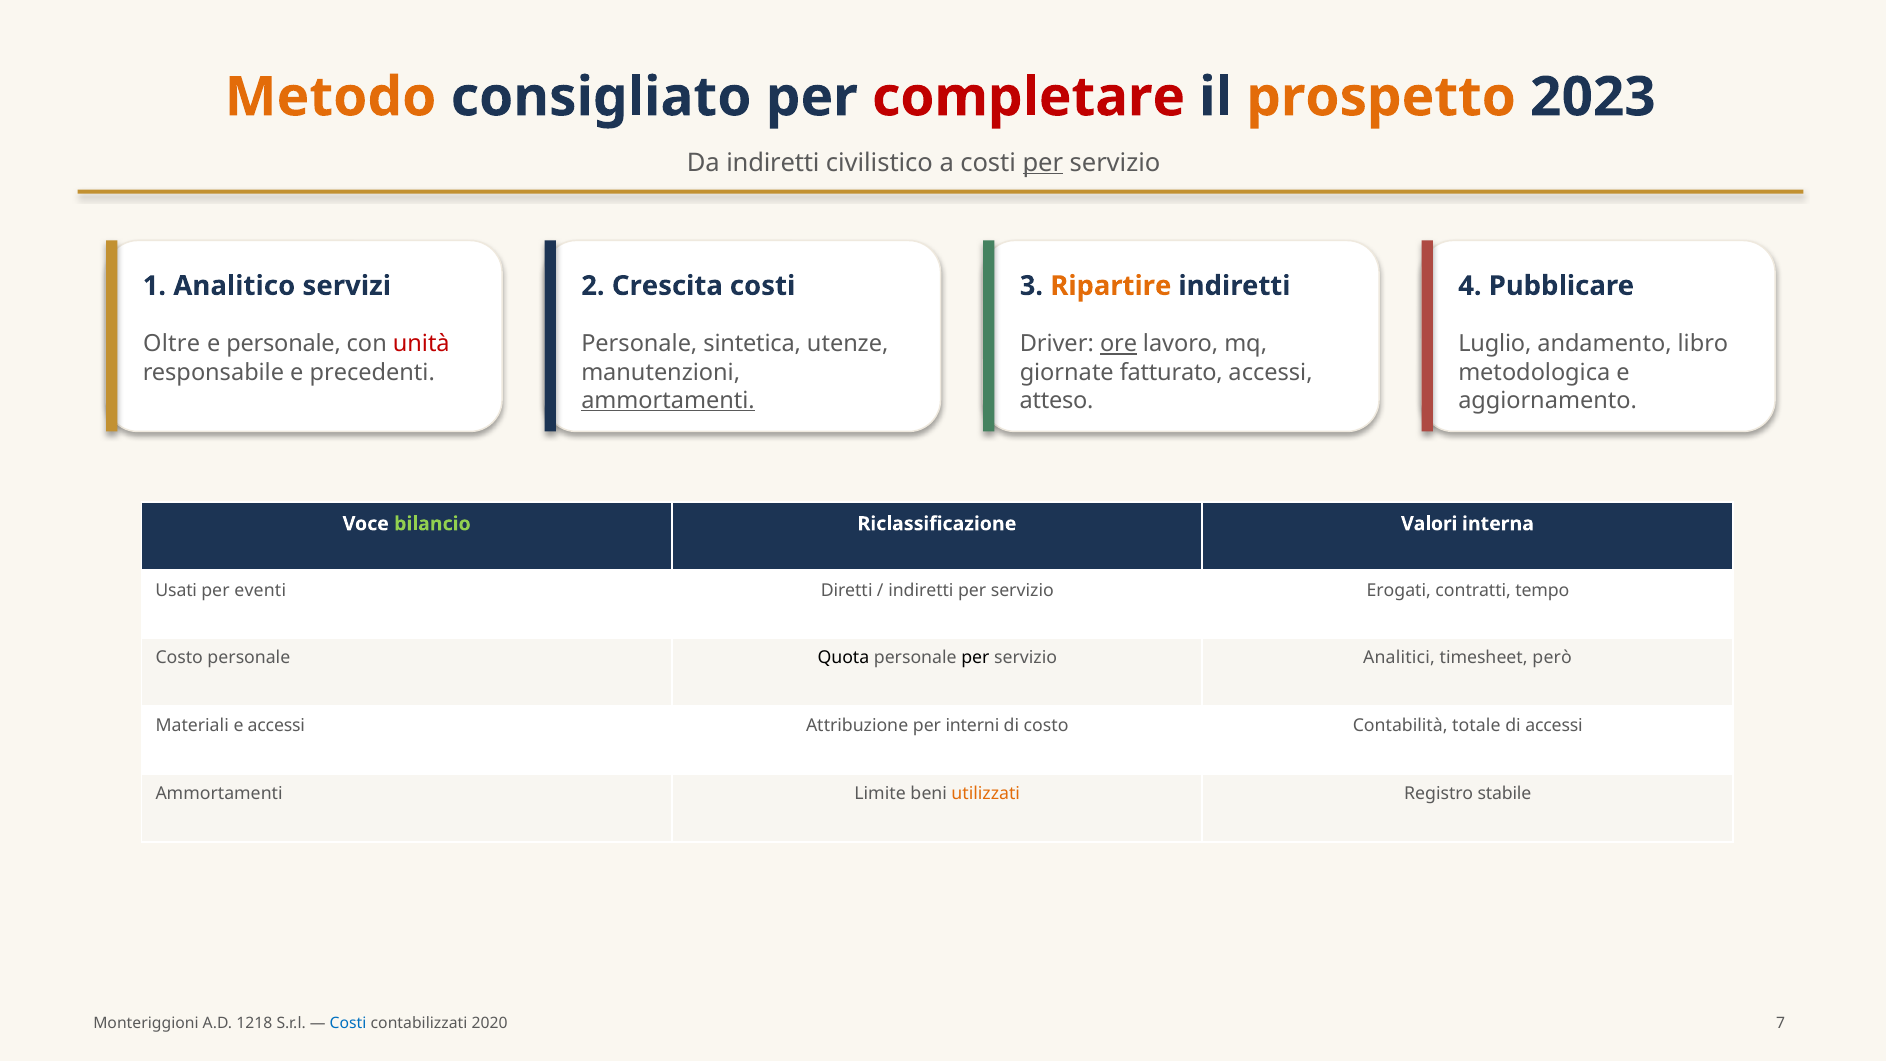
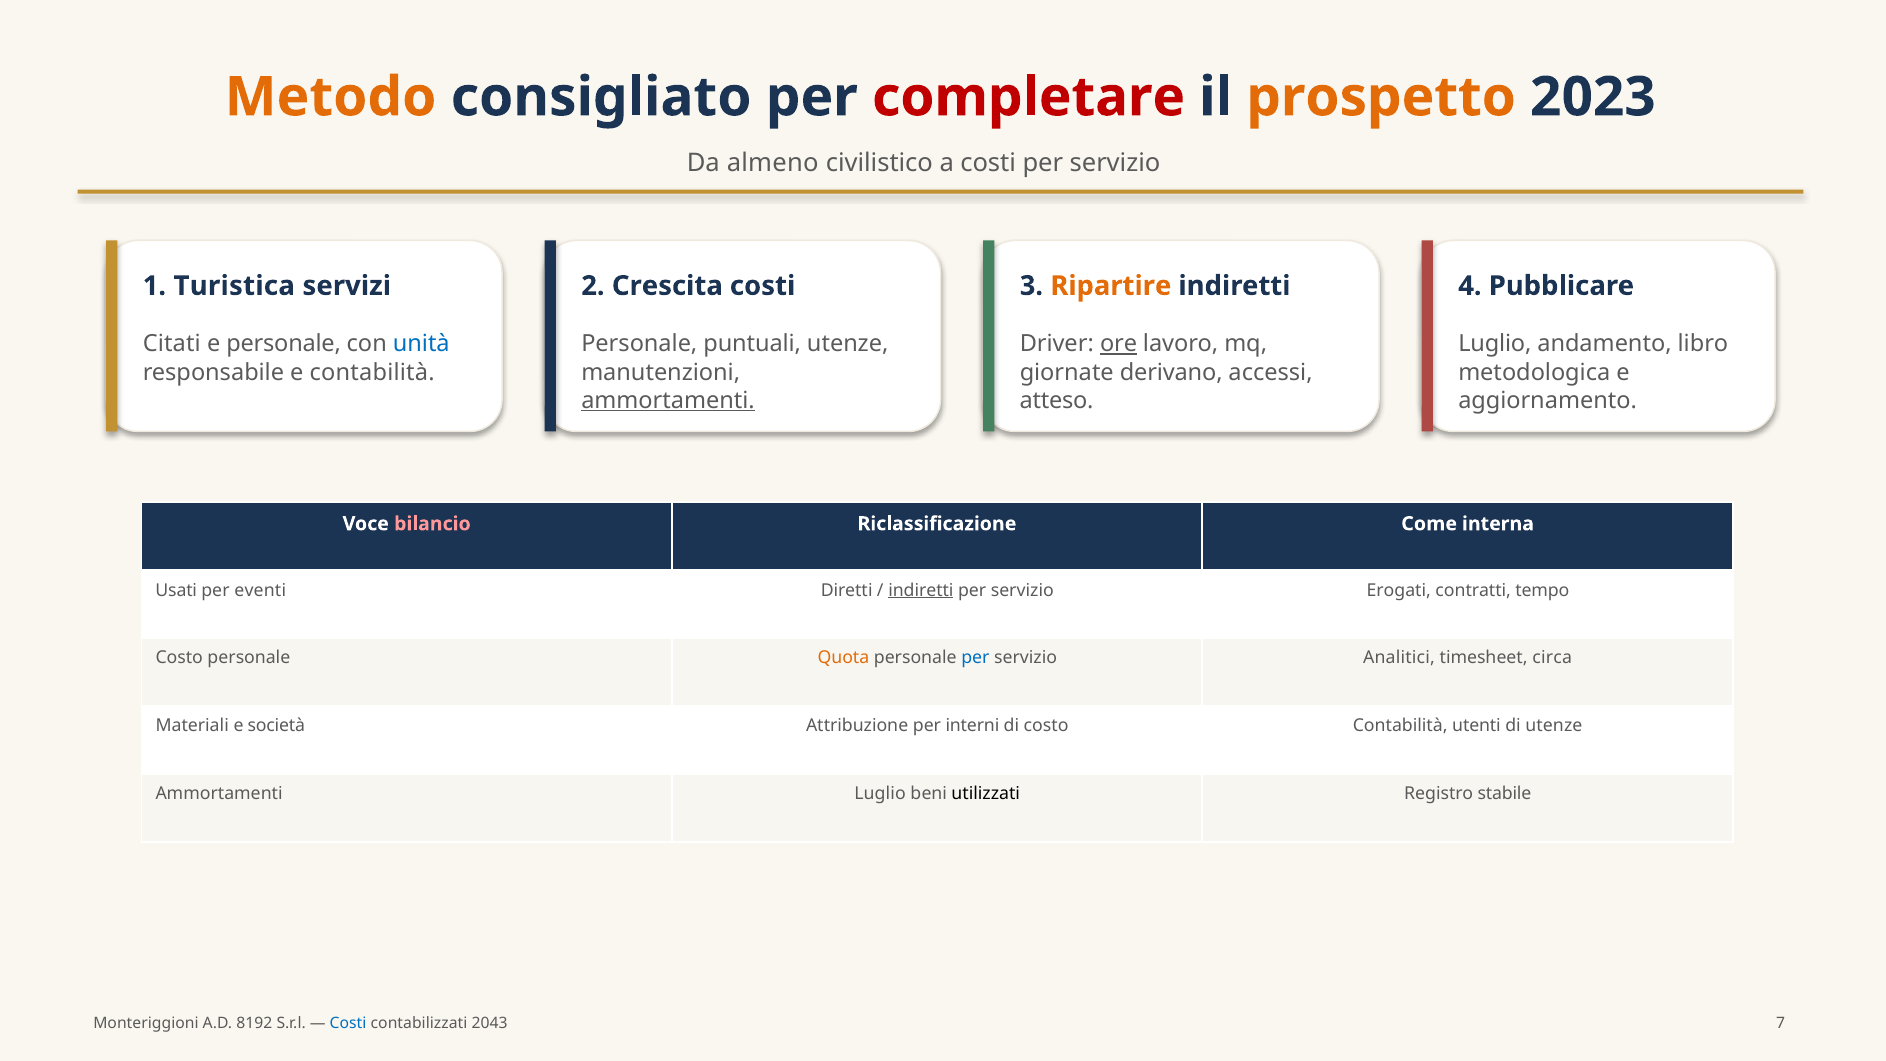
Da indiretti: indiretti -> almeno (773, 163)
per underline: present -> none (1043, 163)
Analitico: Analitico -> Turistica (234, 286)
Oltre: Oltre -> Citati (172, 344)
unità colour: red -> blue (421, 344)
sintetica: sintetica -> puntuali (752, 344)
e precedenti: precedenti -> contabilità (372, 372)
fatturato: fatturato -> derivano (1171, 372)
bilancio colour: light green -> pink (432, 524)
Valori: Valori -> Come (1429, 524)
indiretti underline: none -> present (921, 590)
Quota colour: black -> orange (843, 658)
per colour: black -> blue (975, 658)
però: però -> circa (1552, 658)
e accessi: accessi -> società (276, 726)
totale: totale -> utenti (1476, 726)
di accessi: accessi -> utenze (1554, 726)
Ammortamenti Limite: Limite -> Luglio (880, 794)
utilizzati colour: orange -> black (986, 794)
1218: 1218 -> 8192 (254, 1023)
2020: 2020 -> 2043 (490, 1023)
